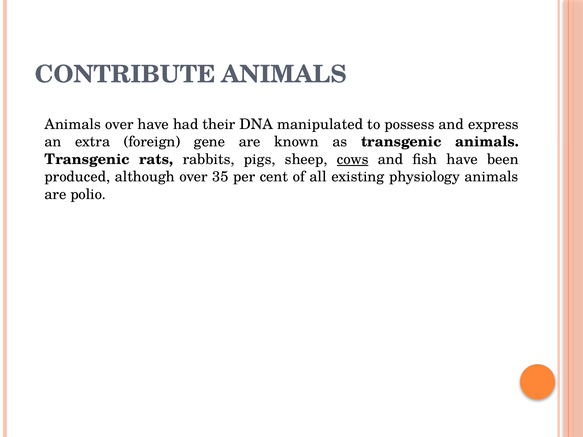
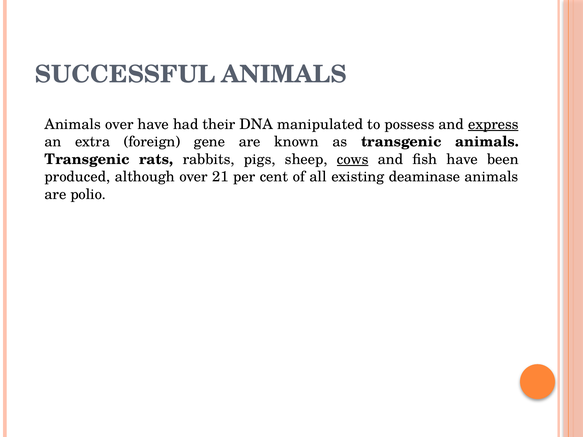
CONTRIBUTE: CONTRIBUTE -> SUCCESSFUL (125, 75)
express underline: none -> present (493, 124)
35: 35 -> 21 (220, 177)
physiology: physiology -> deaminase (425, 177)
